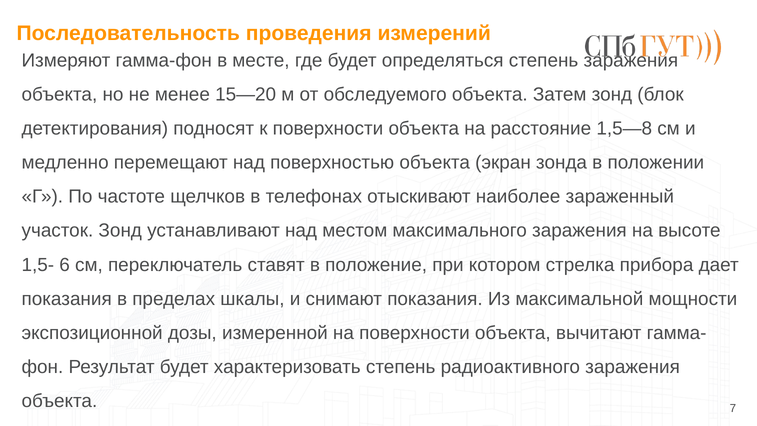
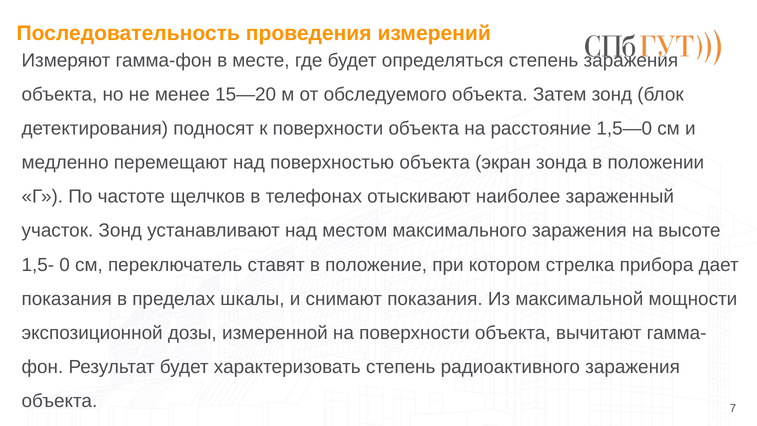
1,5—8: 1,5—8 -> 1,5—0 (624, 128)
6: 6 -> 0 (65, 265)
